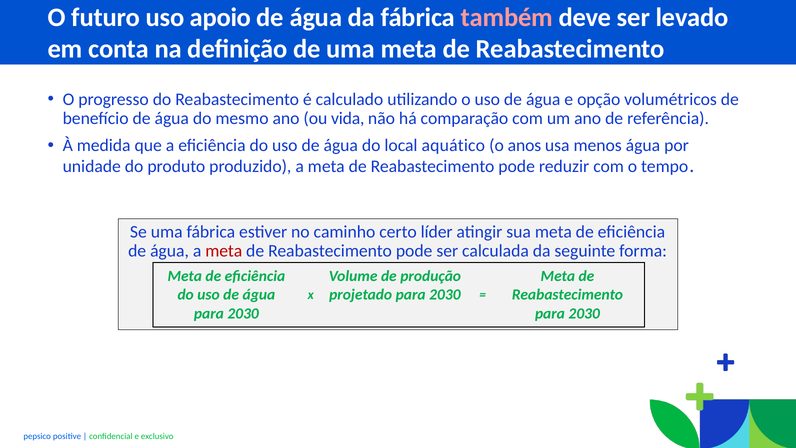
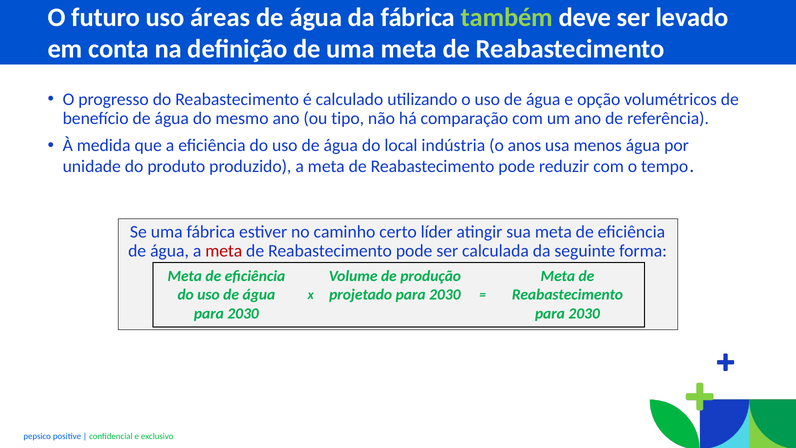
apoio: apoio -> áreas (220, 17)
também colour: pink -> light green (507, 17)
vida: vida -> tipo (348, 118)
aquático: aquático -> indústria (453, 146)
